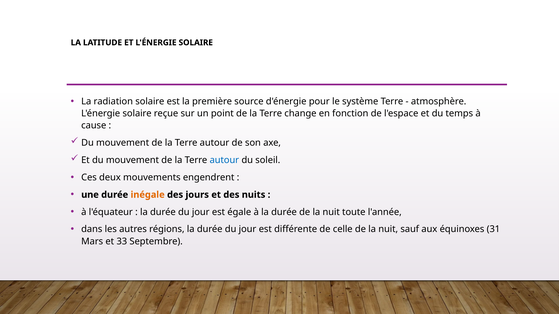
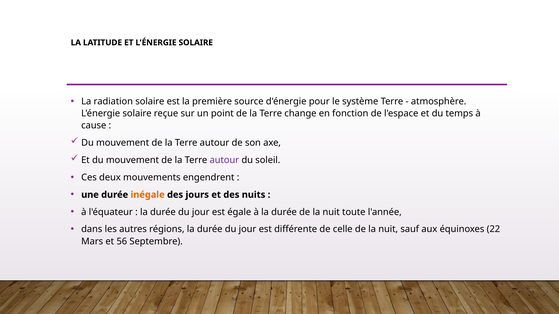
autour colour: blue -> purple (224, 160)
31: 31 -> 22 (493, 230)
33: 33 -> 56 (122, 242)
